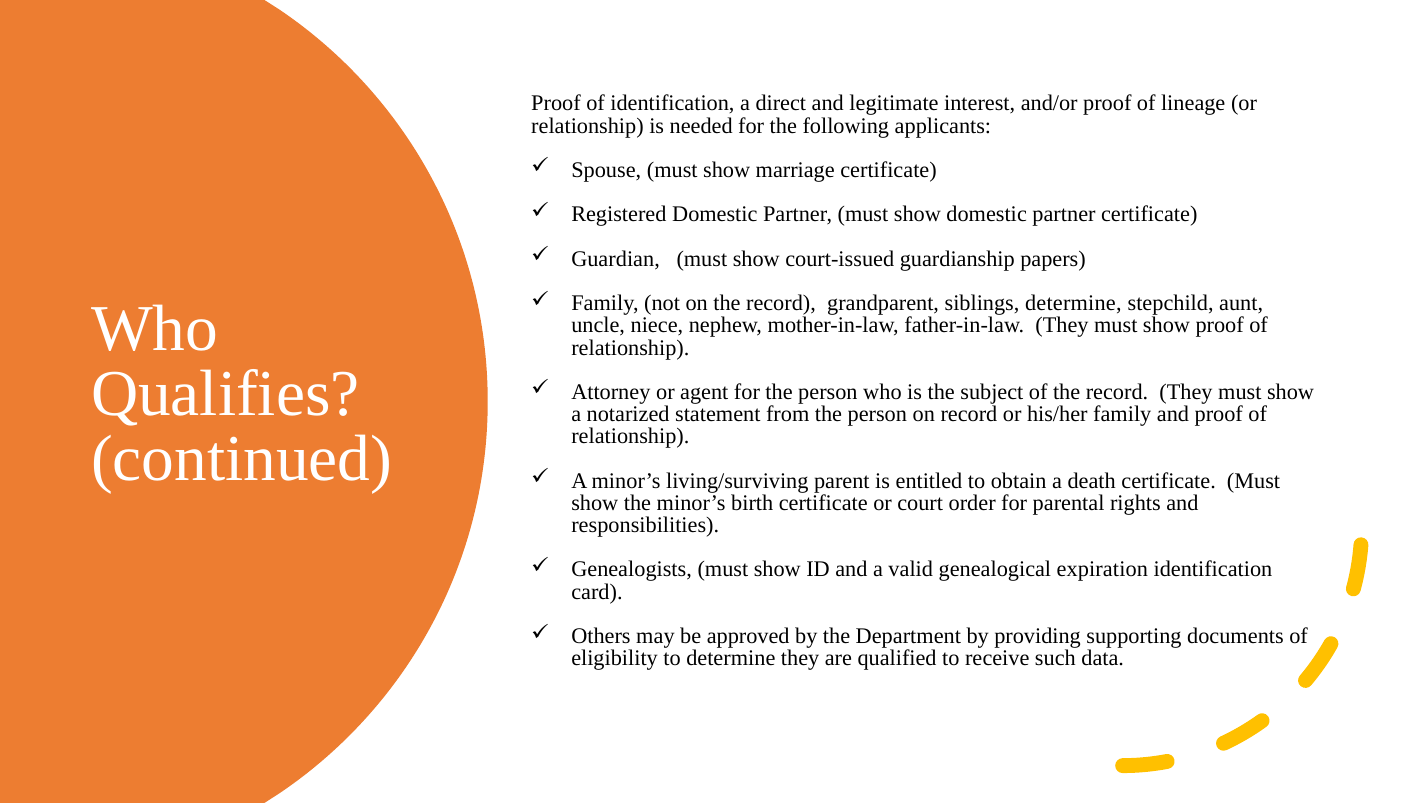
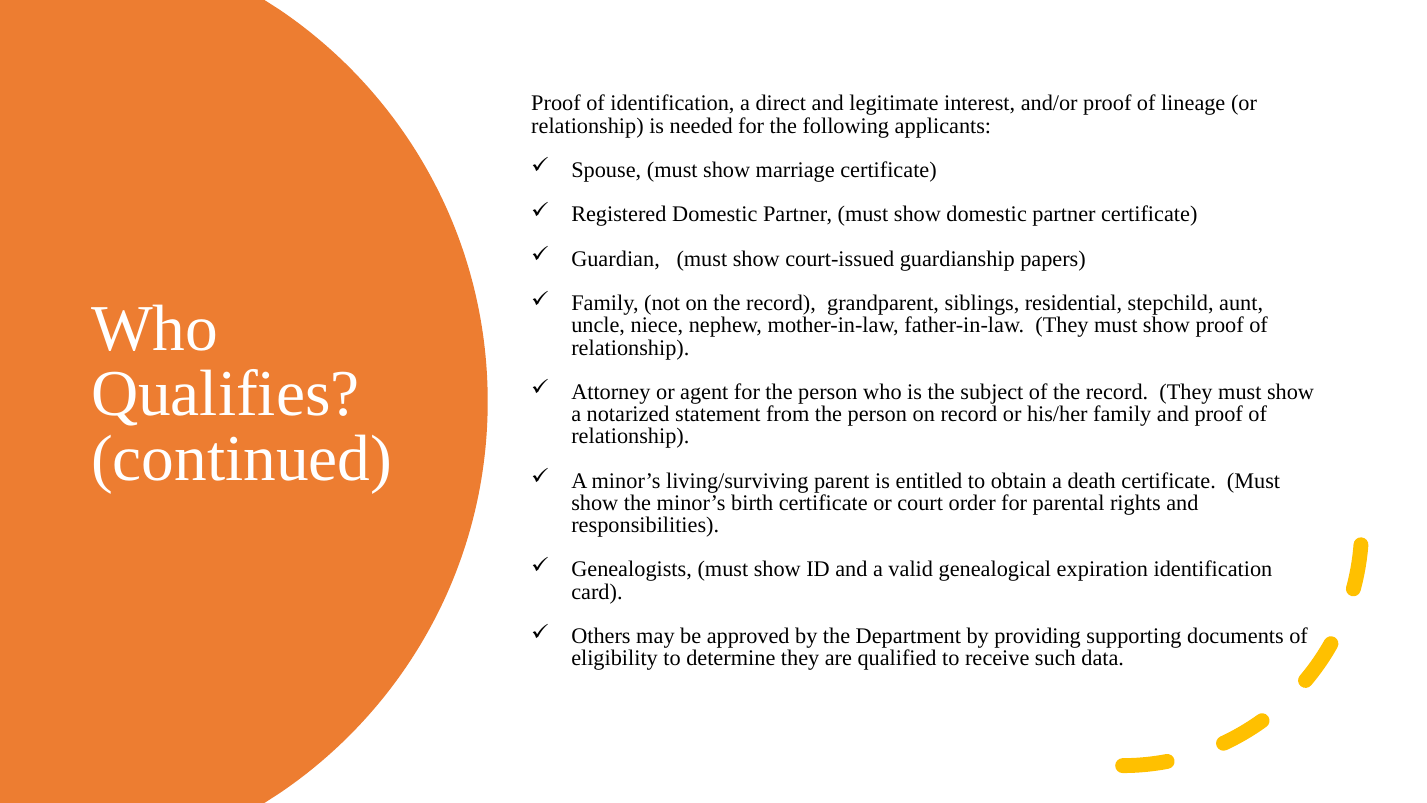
siblings determine: determine -> residential (1074, 303)
